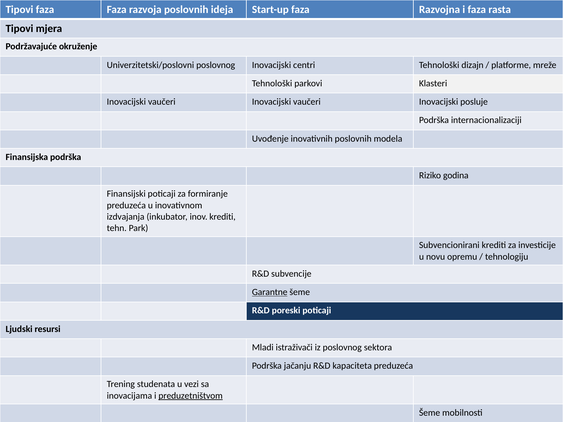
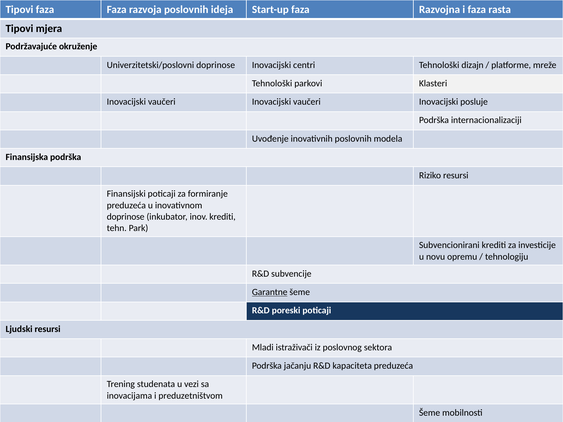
Univerzitetski/poslovni poslovnog: poslovnog -> doprinose (216, 65)
Riziko godina: godina -> resursi (456, 176)
izdvajanja: izdvajanja -> doprinose (126, 217)
preduzetništvom underline: present -> none (191, 396)
